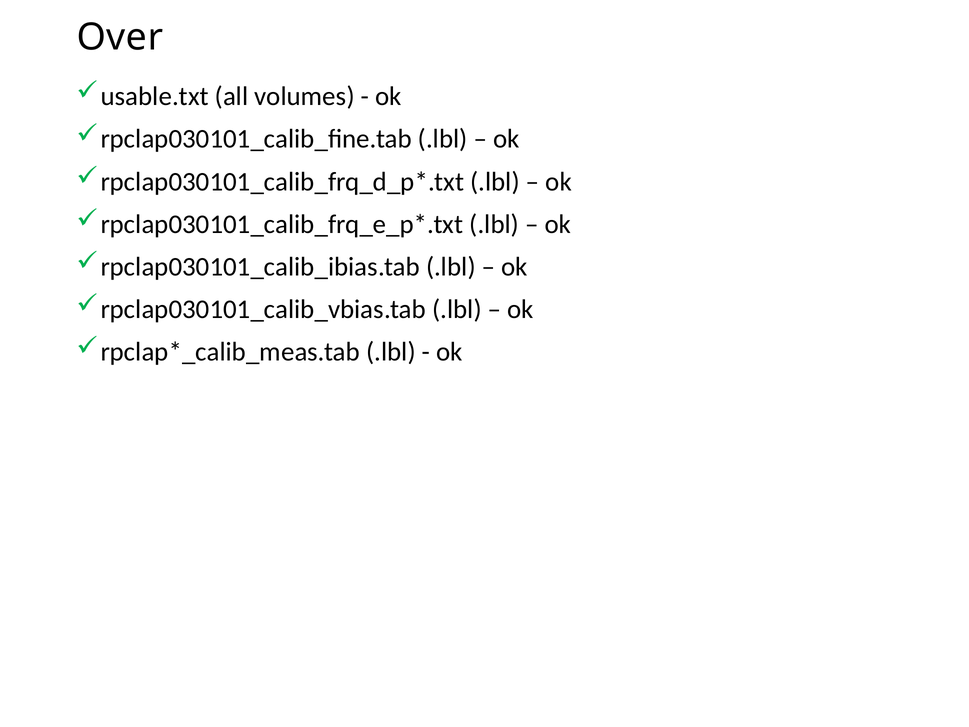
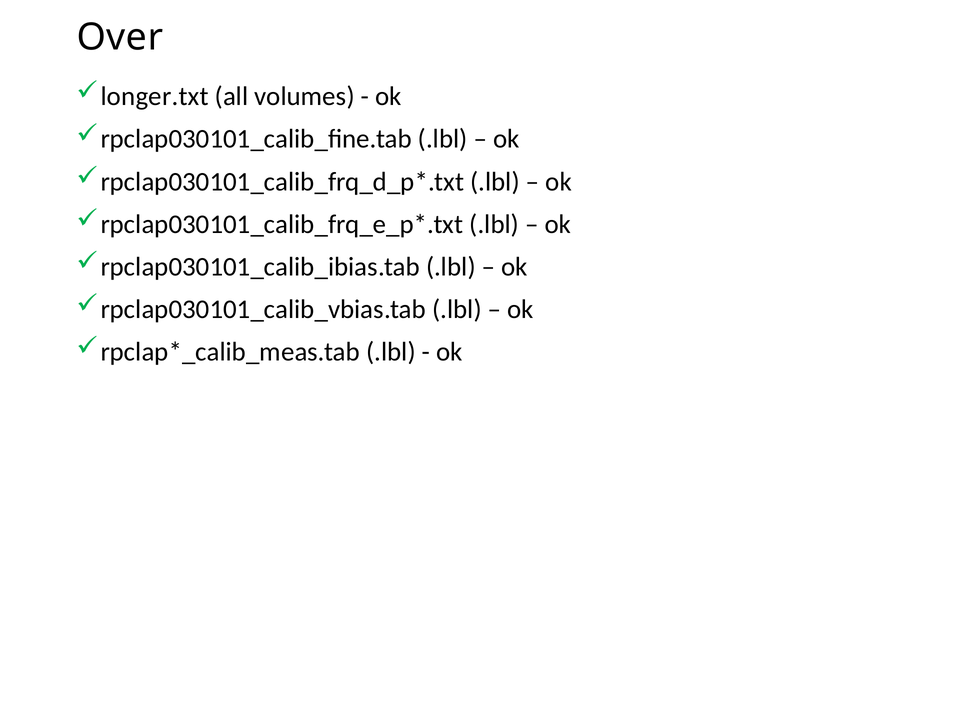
usable.txt: usable.txt -> longer.txt (155, 96)
